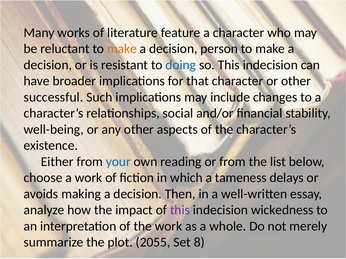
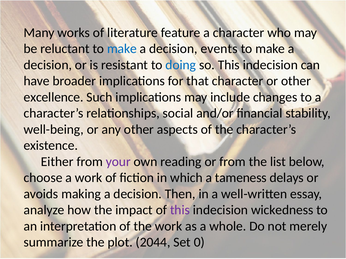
make colour: orange -> blue (122, 49)
person: person -> events (219, 49)
successful: successful -> excellence (54, 97)
your colour: blue -> purple (118, 162)
2055: 2055 -> 2044 (153, 243)
8: 8 -> 0 (199, 243)
